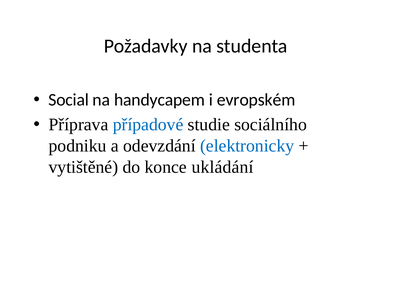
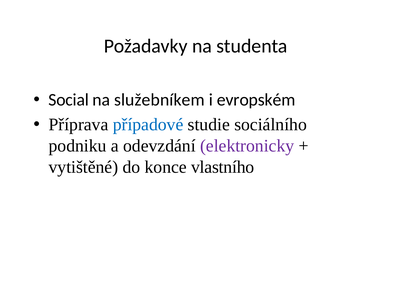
handycapem: handycapem -> služebníkem (159, 100)
elektronicky colour: blue -> purple (247, 146)
ukládání: ukládání -> vlastního (223, 167)
